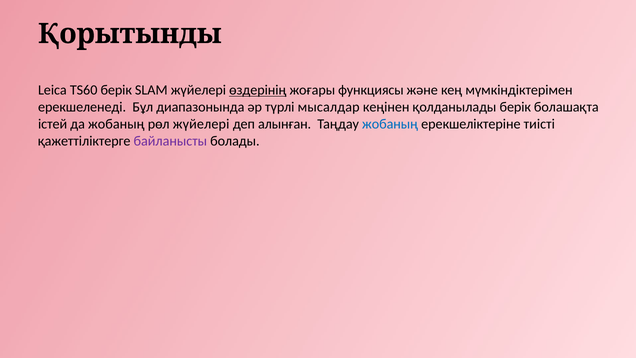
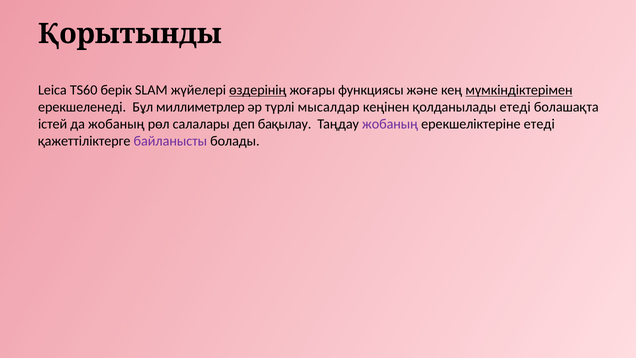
мүмкіндіктерімен underline: none -> present (519, 90)
диапазонында: диапазонында -> миллиметрлер (200, 107)
қолданылады берік: берік -> етеді (515, 107)
рөл жүйелері: жүйелері -> салалары (201, 124)
алынған: алынған -> бақылау (285, 124)
жобаның colour: blue -> purple (390, 124)
ерекшеліктеріне тиісті: тиісті -> етеді (539, 124)
